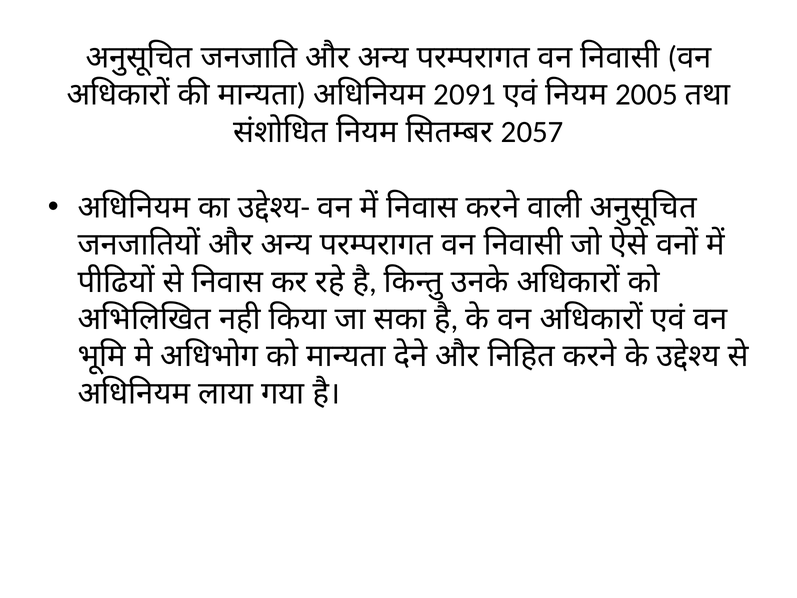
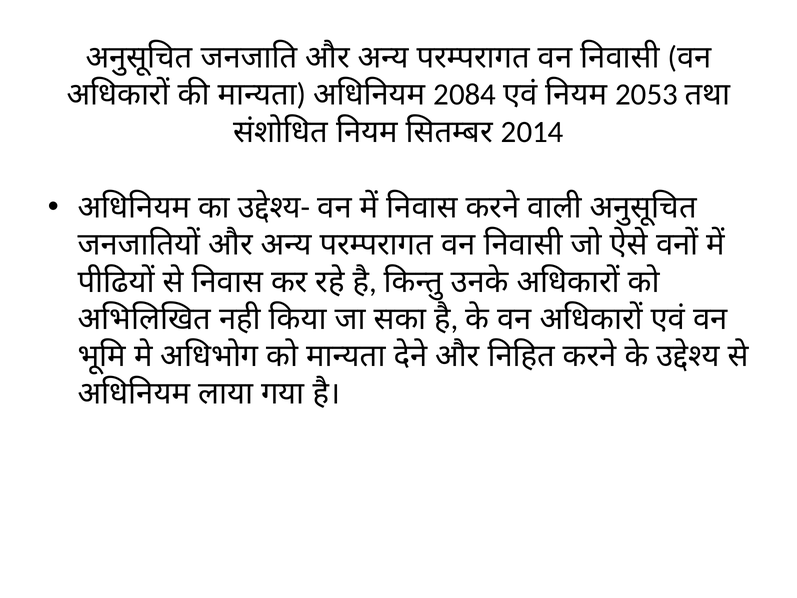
2091: 2091 -> 2084 (465, 95)
2005: 2005 -> 2053 (647, 95)
2057: 2057 -> 2014 (532, 132)
